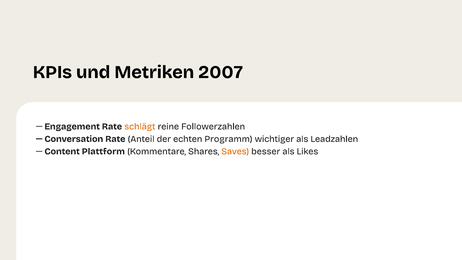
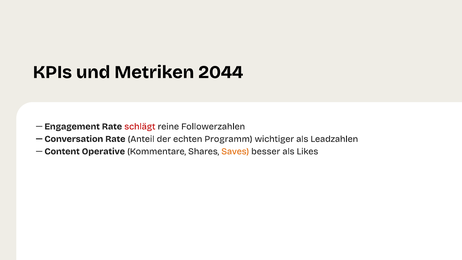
2007: 2007 -> 2044 (221, 72)
schlägt colour: orange -> red (140, 126)
Plattform: Plattform -> Operative (103, 151)
